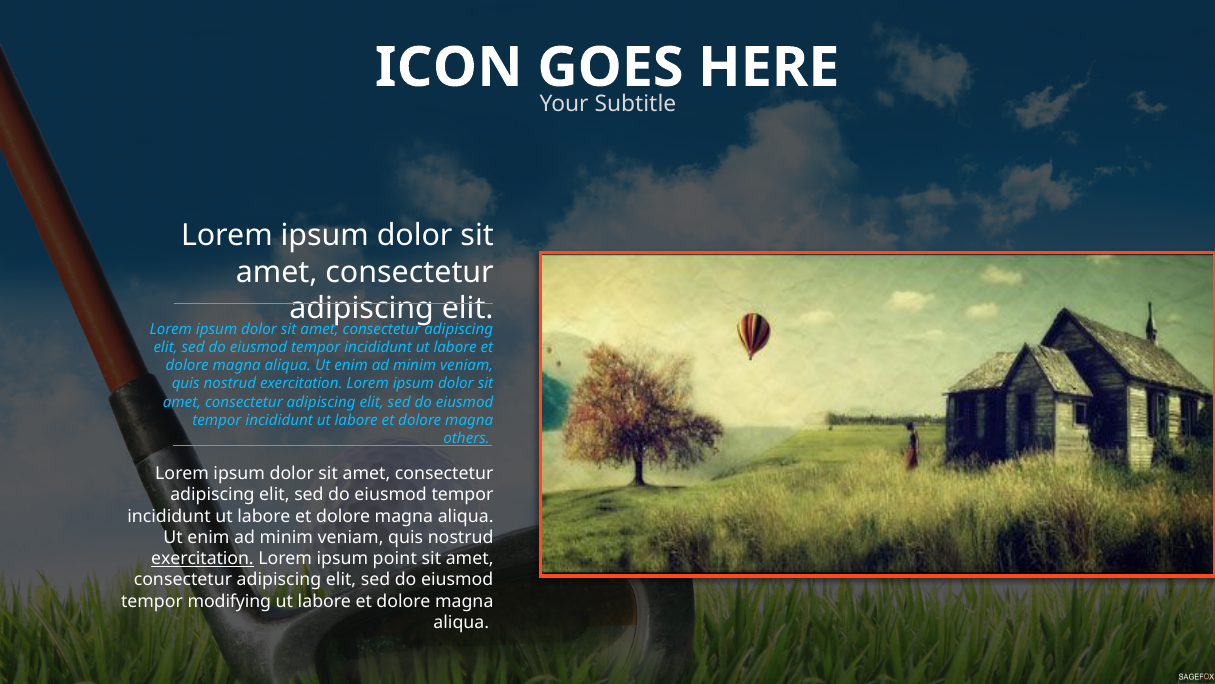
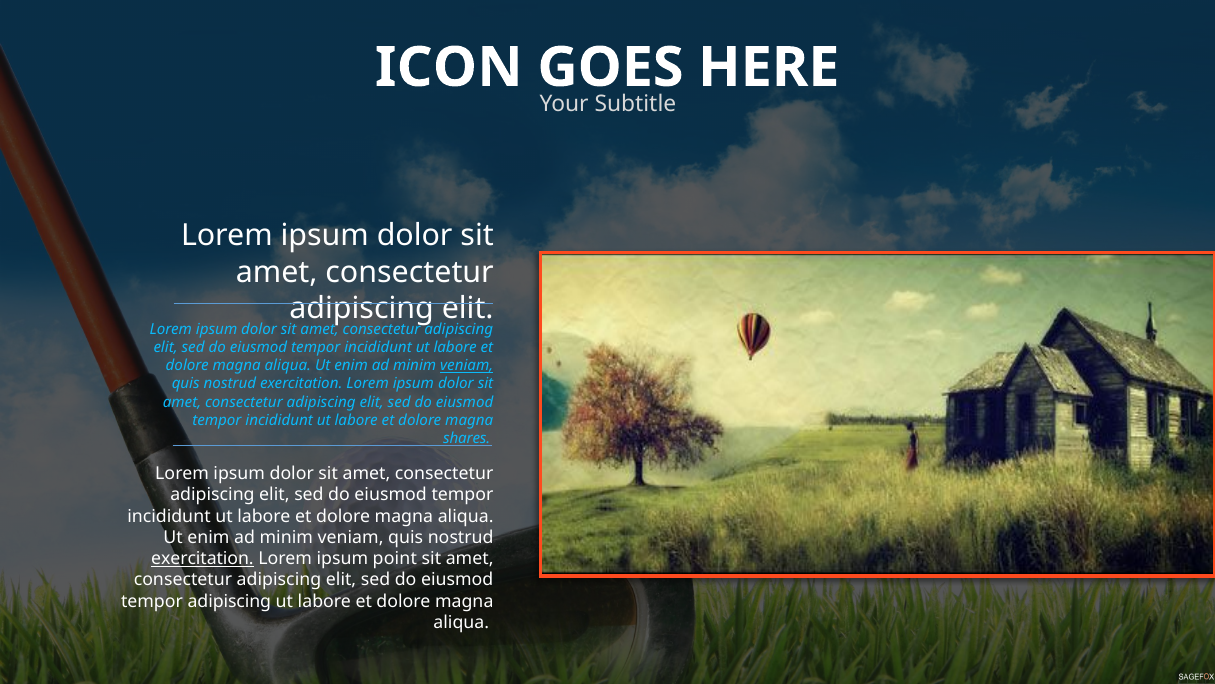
veniam underline: none -> present (467, 365)
others: others -> shares (467, 438)
tempor modifying: modifying -> adipiscing (229, 601)
